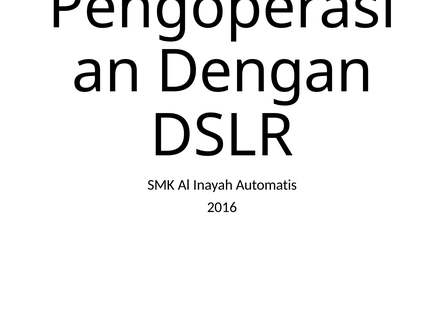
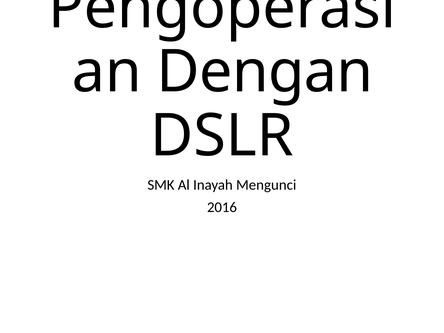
Automatis: Automatis -> Mengunci (266, 185)
